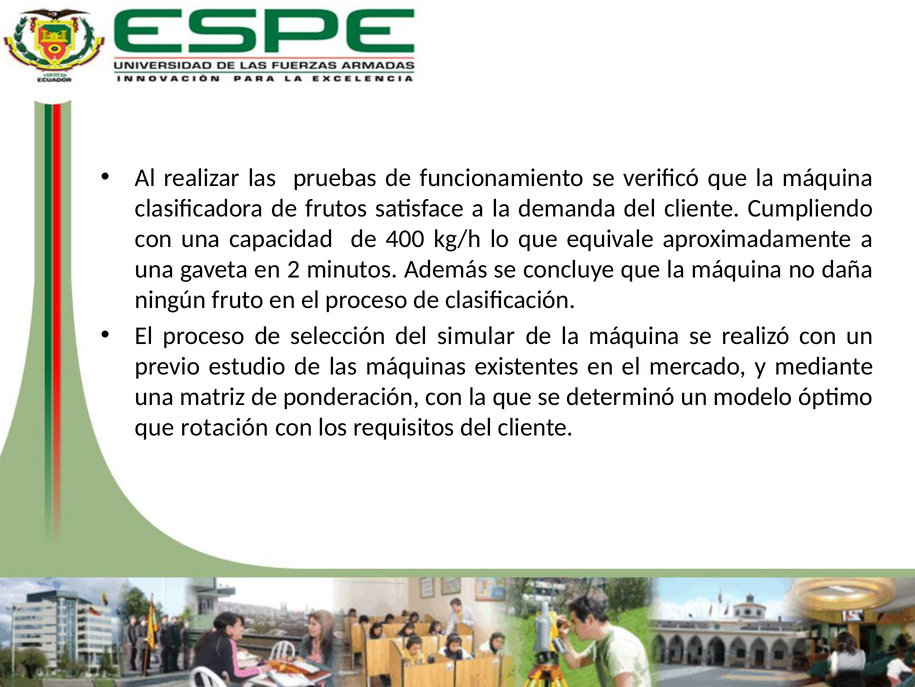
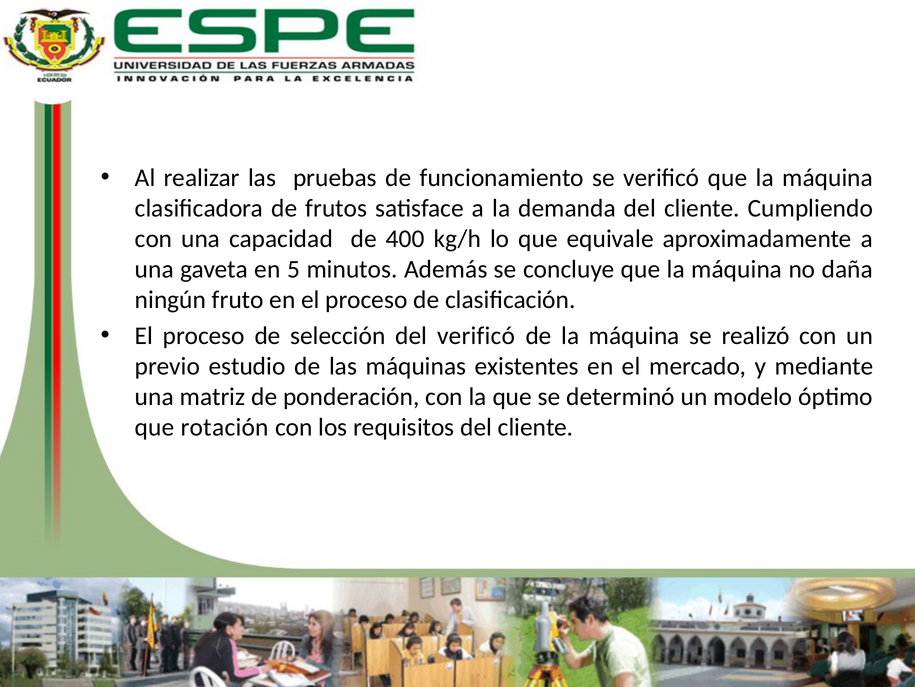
2: 2 -> 5 (294, 269)
del simular: simular -> verificó (476, 335)
